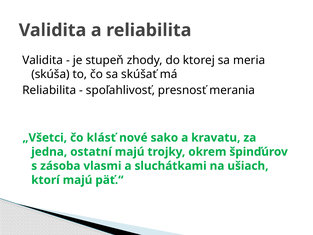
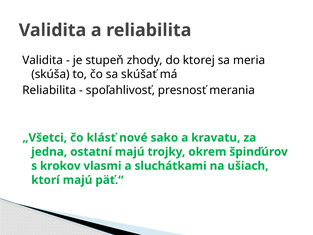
zásoba: zásoba -> krokov (60, 166)
